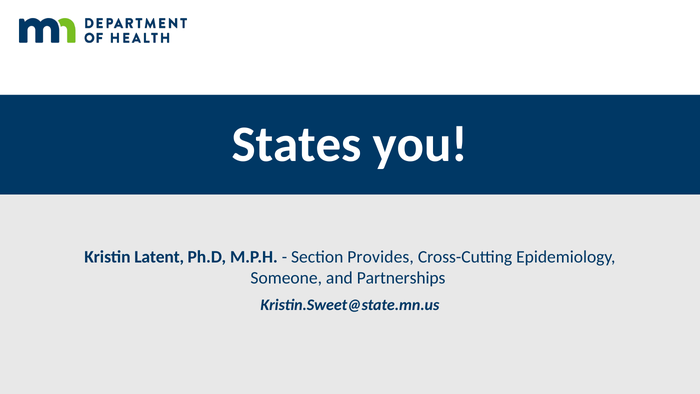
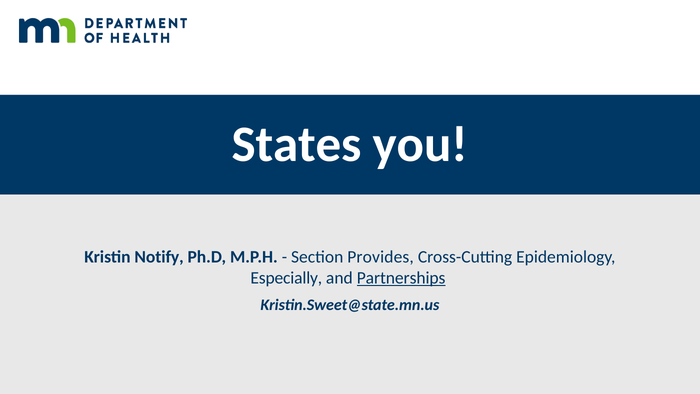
Latent: Latent -> Notify (159, 257)
Someone: Someone -> Especially (286, 278)
Partnerships underline: none -> present (401, 278)
